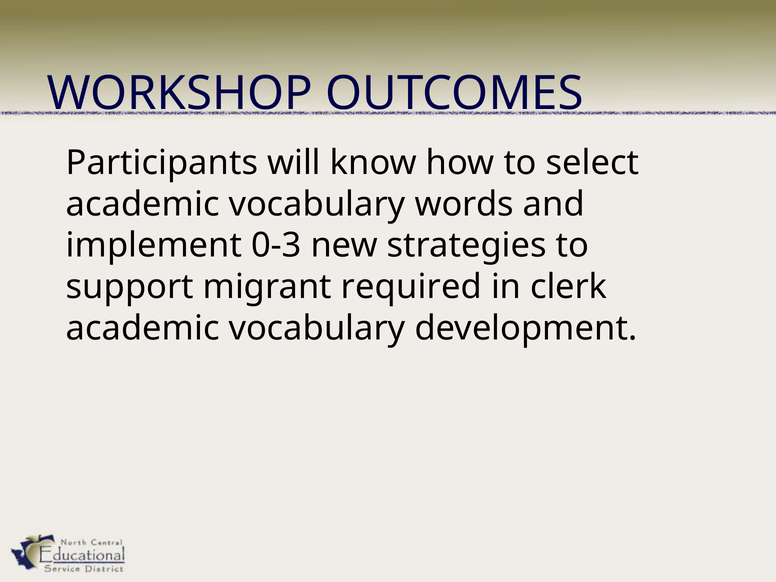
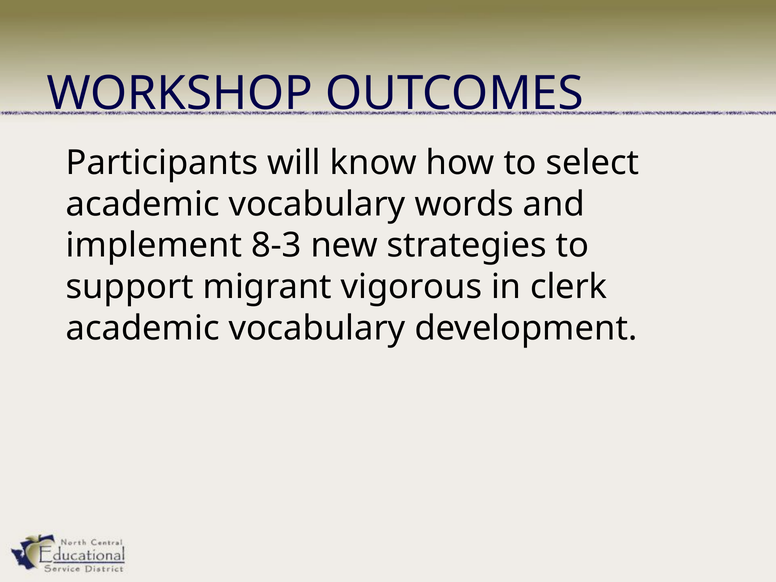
0-3: 0-3 -> 8-3 (276, 246)
required: required -> vigorous (411, 287)
